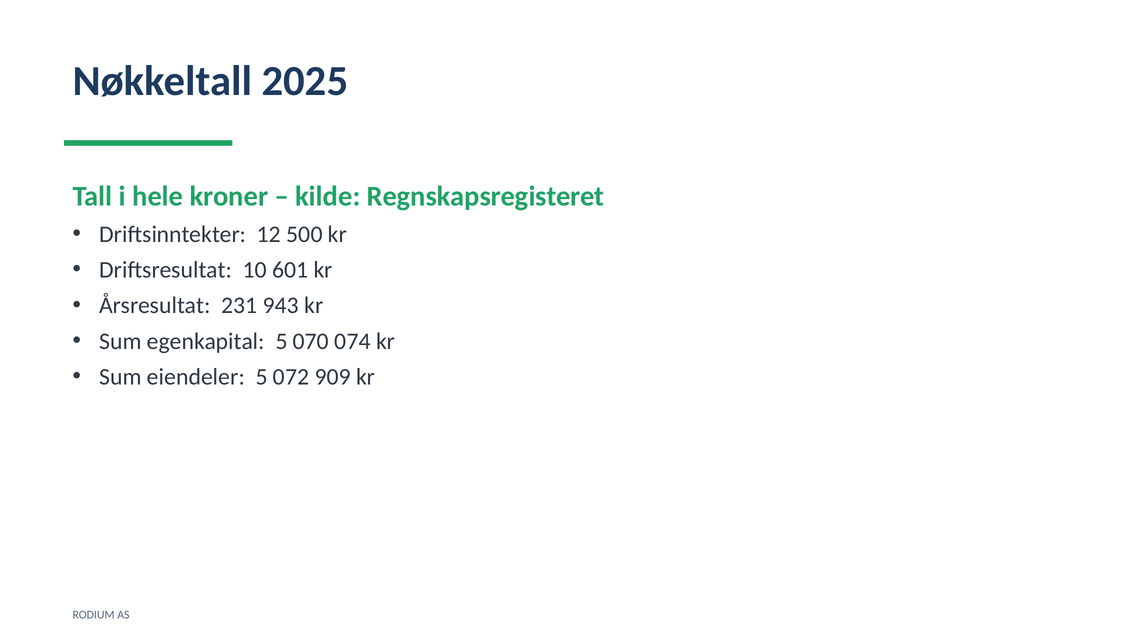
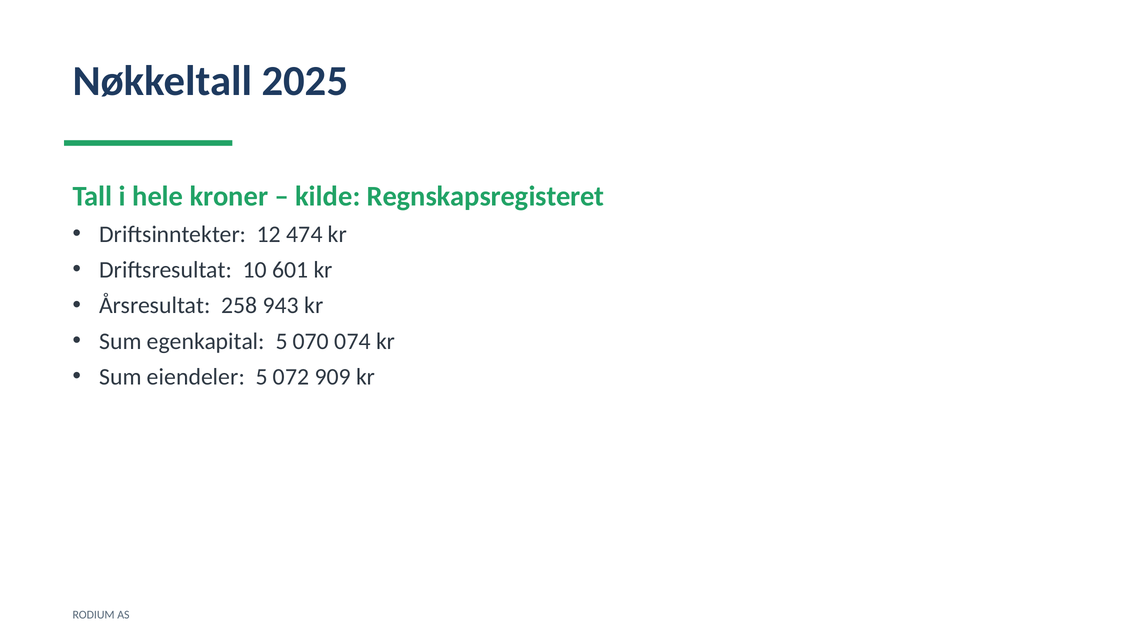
500: 500 -> 474 (304, 234)
231: 231 -> 258 (239, 306)
